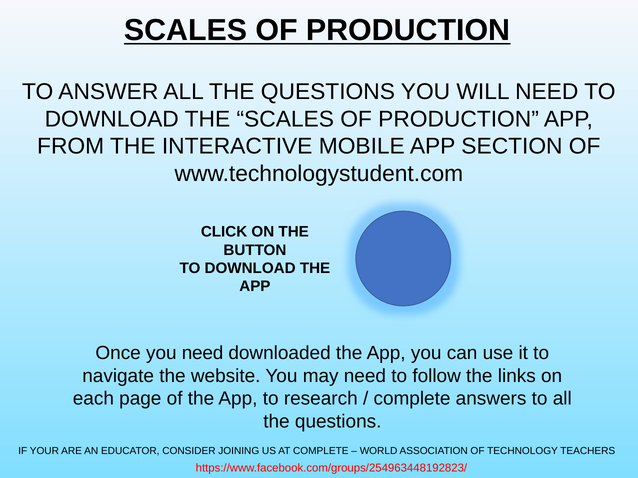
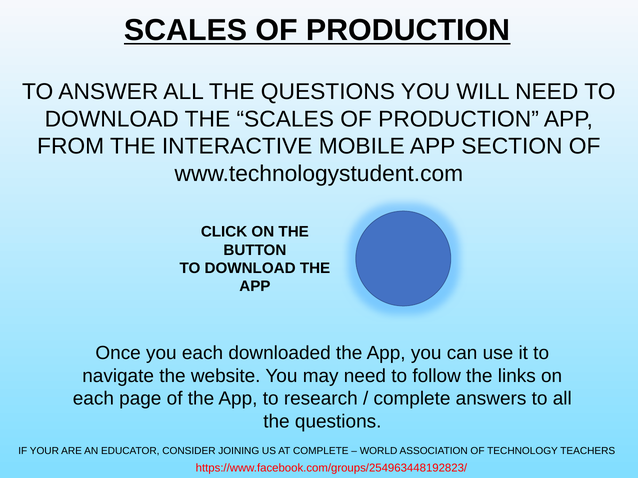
you need: need -> each (202, 353)
